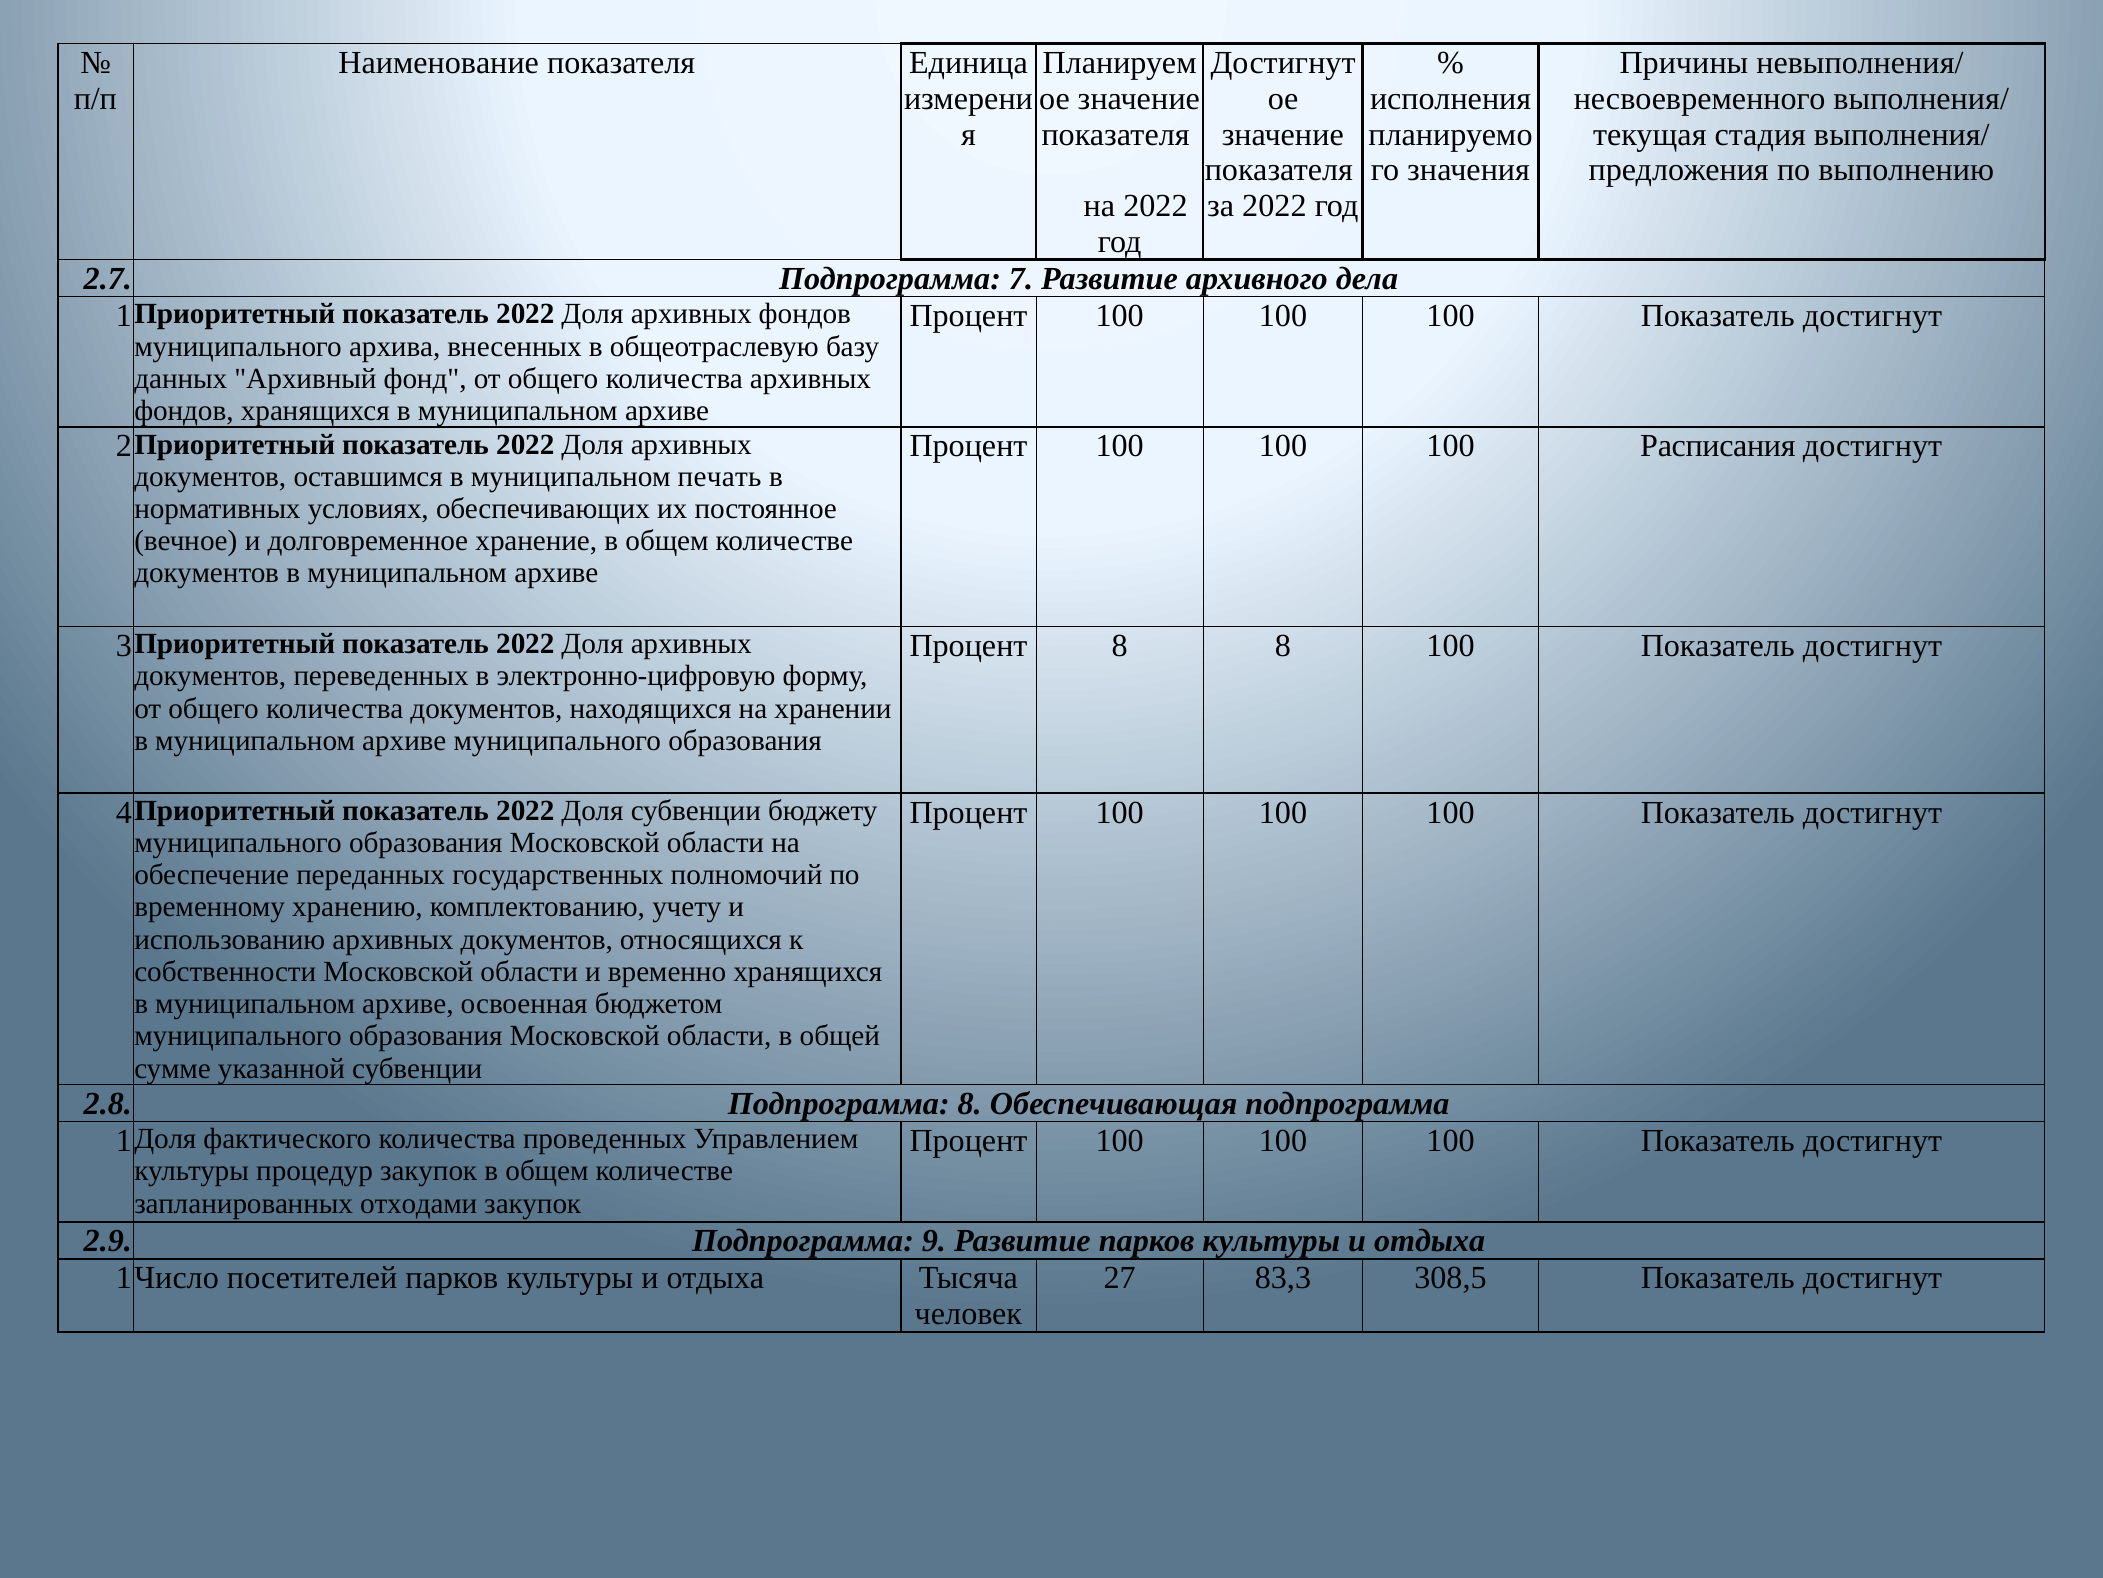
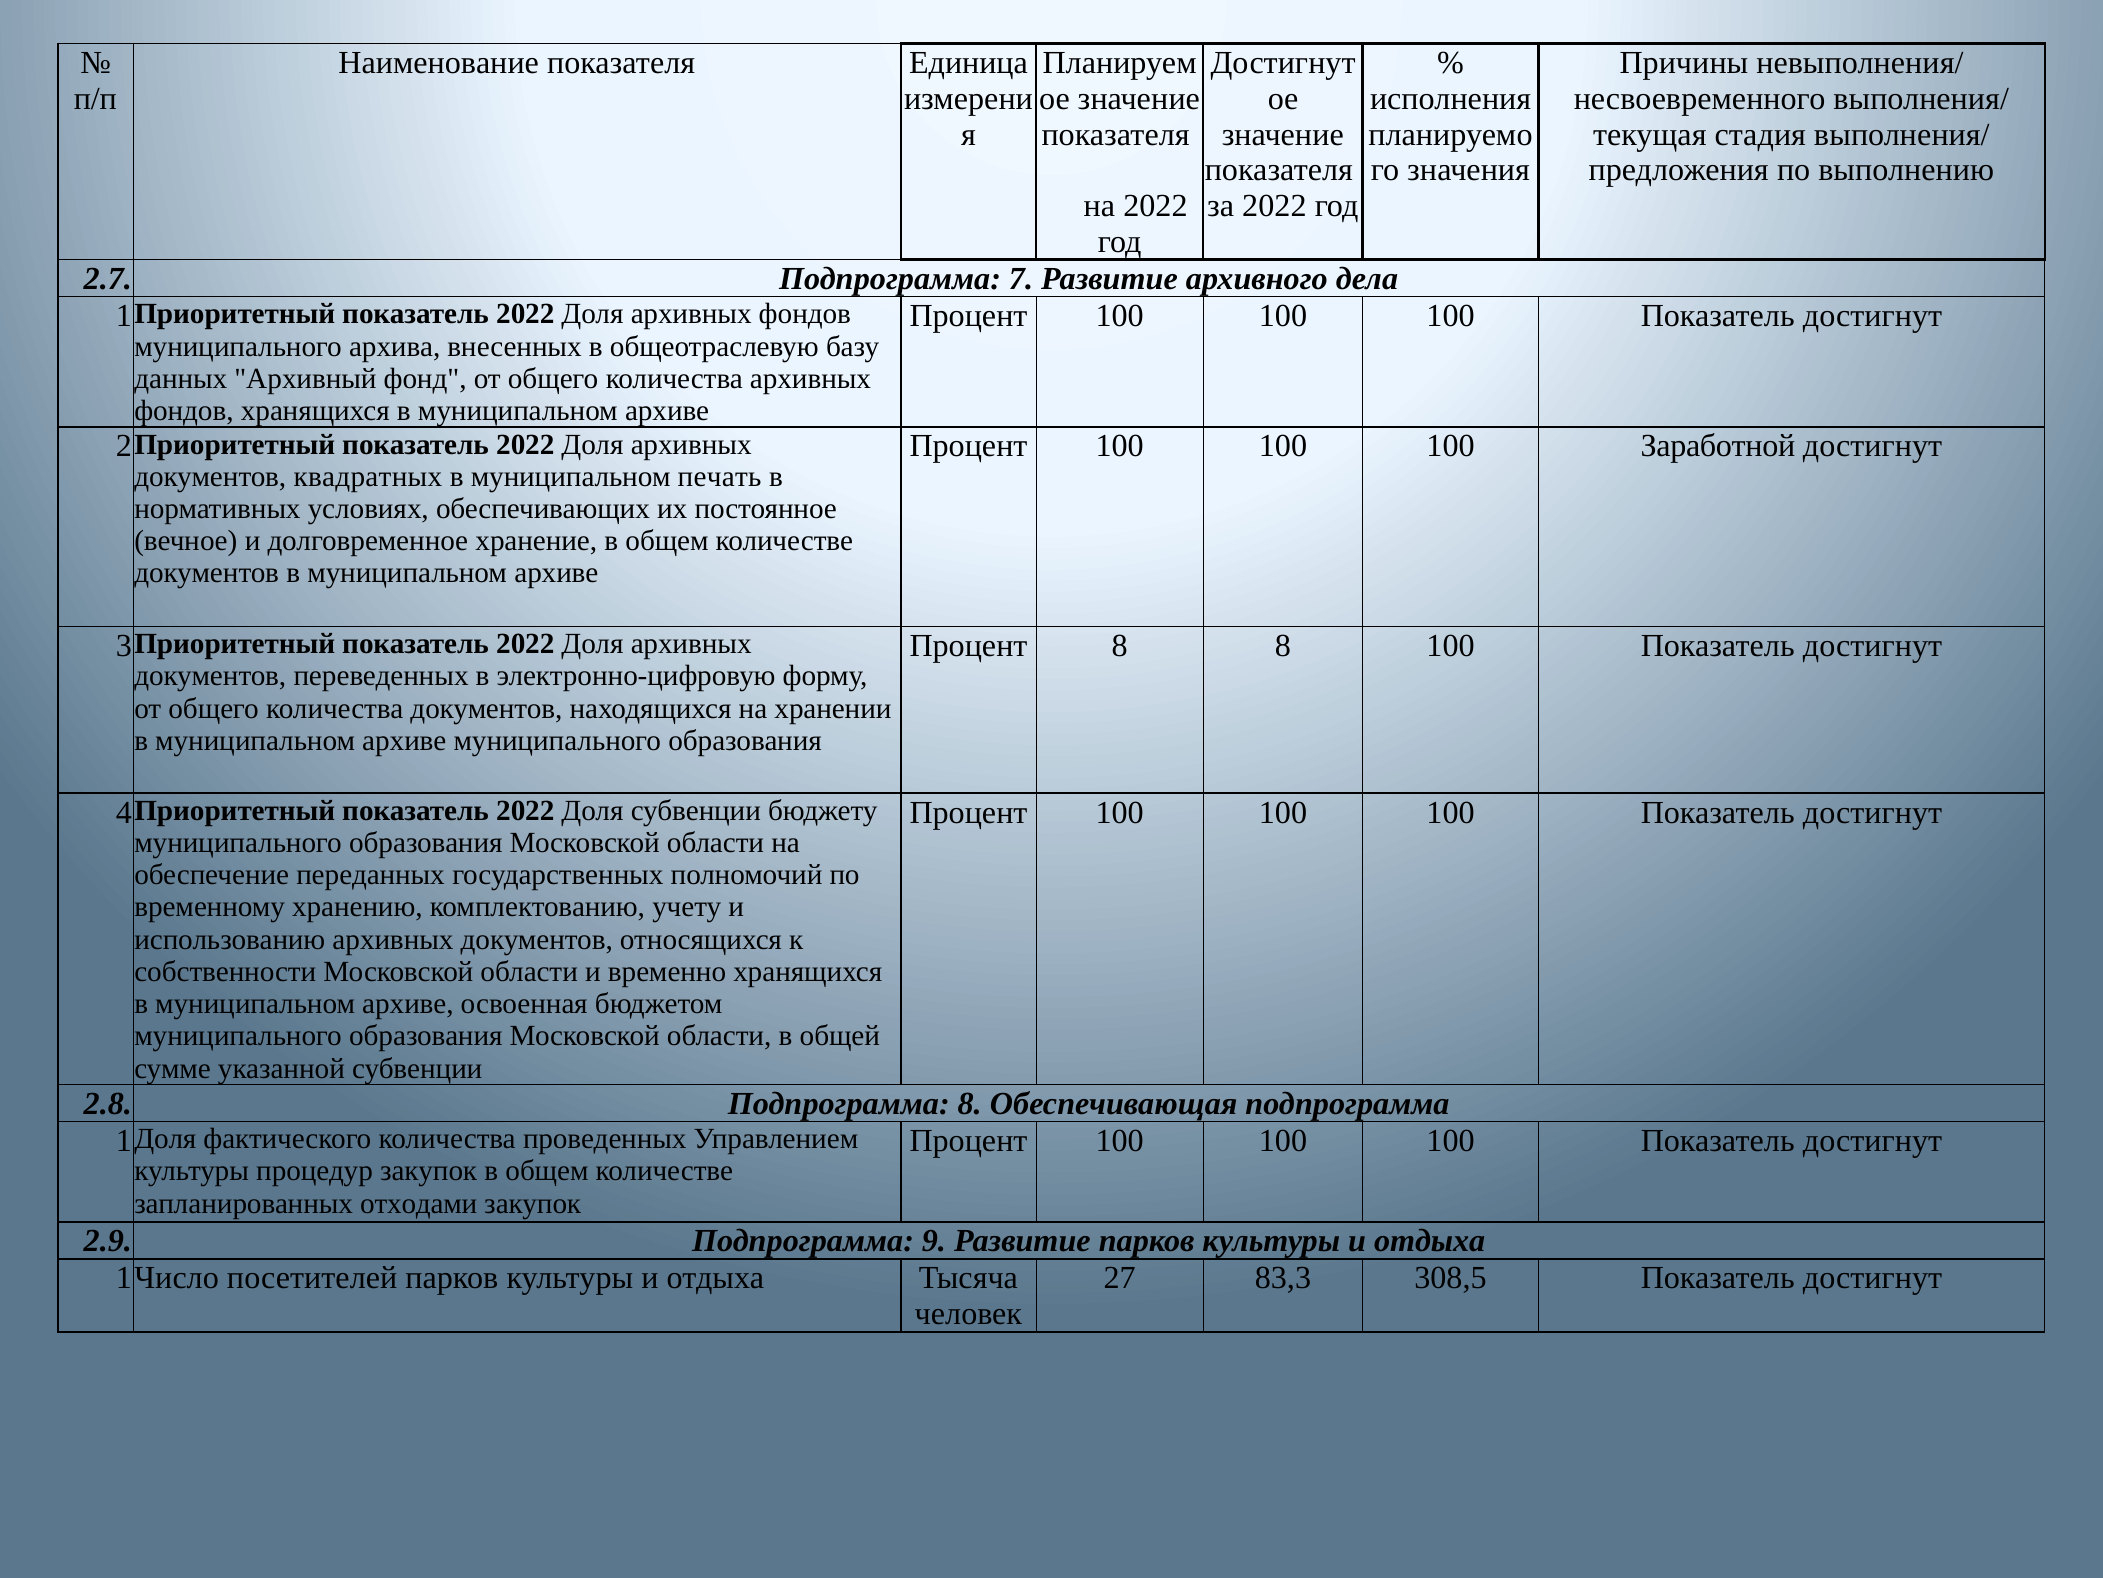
Расписания: Расписания -> Заработной (1718, 446)
оставшимся: оставшимся -> квадратных (368, 476)
